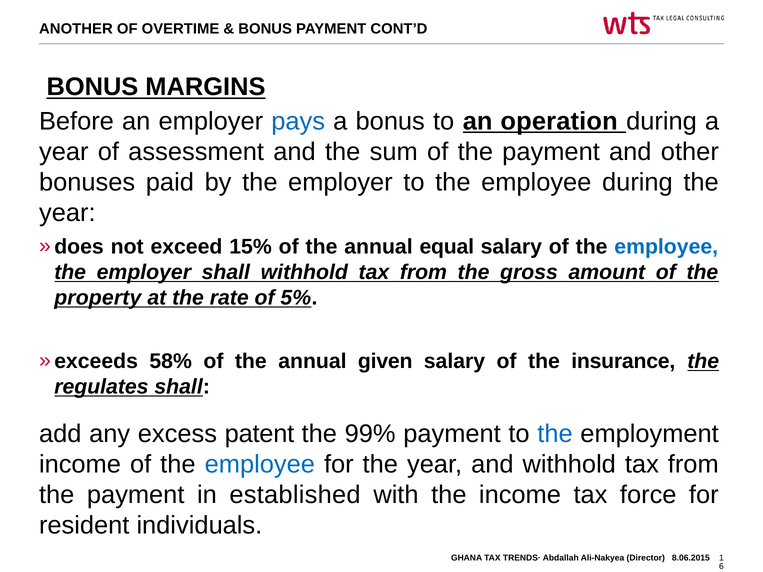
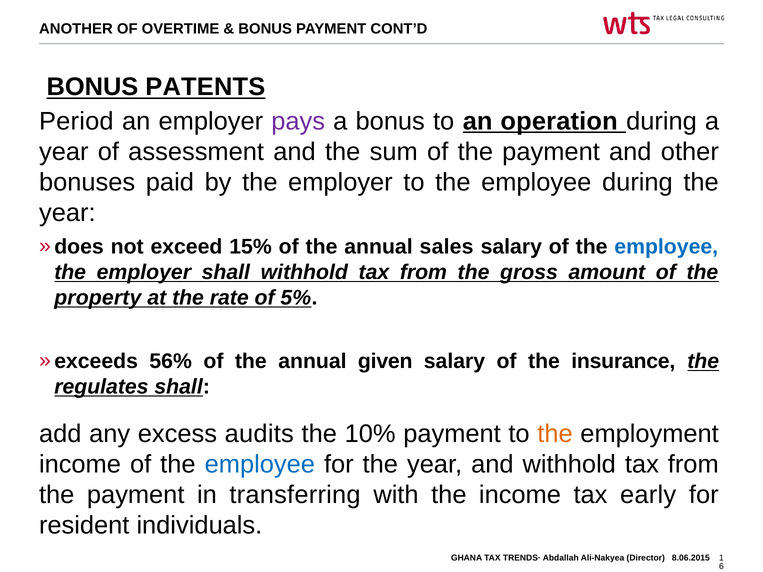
MARGINS: MARGINS -> PATENTS (205, 87)
Before: Before -> Period (76, 121)
pays colour: blue -> purple (298, 121)
equal: equal -> sales (447, 247)
58%: 58% -> 56% (171, 361)
patent: patent -> audits (259, 434)
99%: 99% -> 10% (370, 434)
the colour: blue -> orange (555, 434)
established: established -> transferring (295, 495)
force: force -> early (648, 495)
